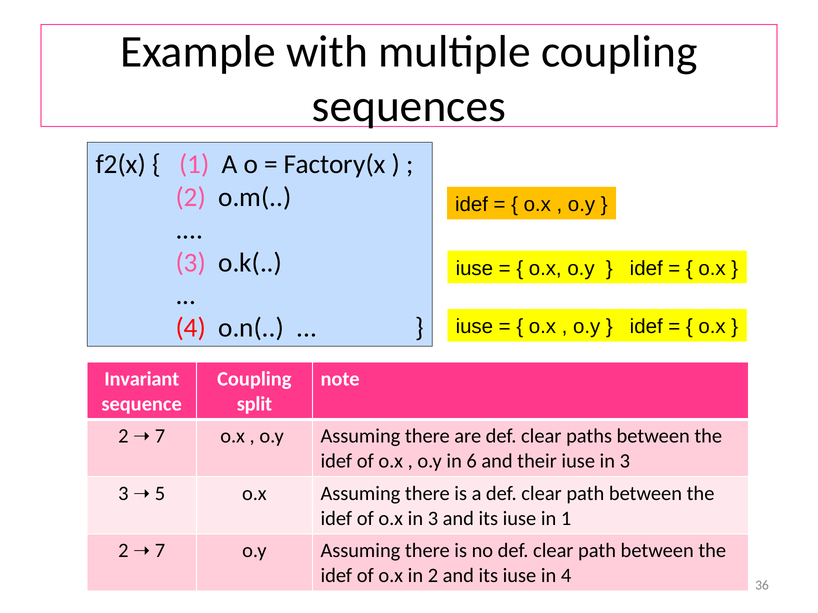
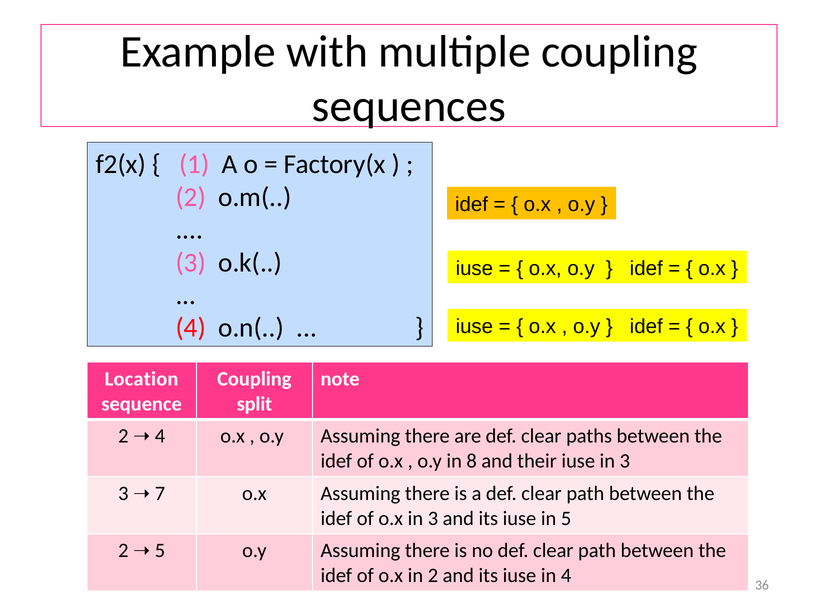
Invariant: Invariant -> Location (142, 379)
7: 7 -> 4 (160, 437)
6: 6 -> 8 (472, 461)
5: 5 -> 7 (160, 494)
in 1: 1 -> 5 (566, 519)
7: 7 -> 5 (160, 551)
